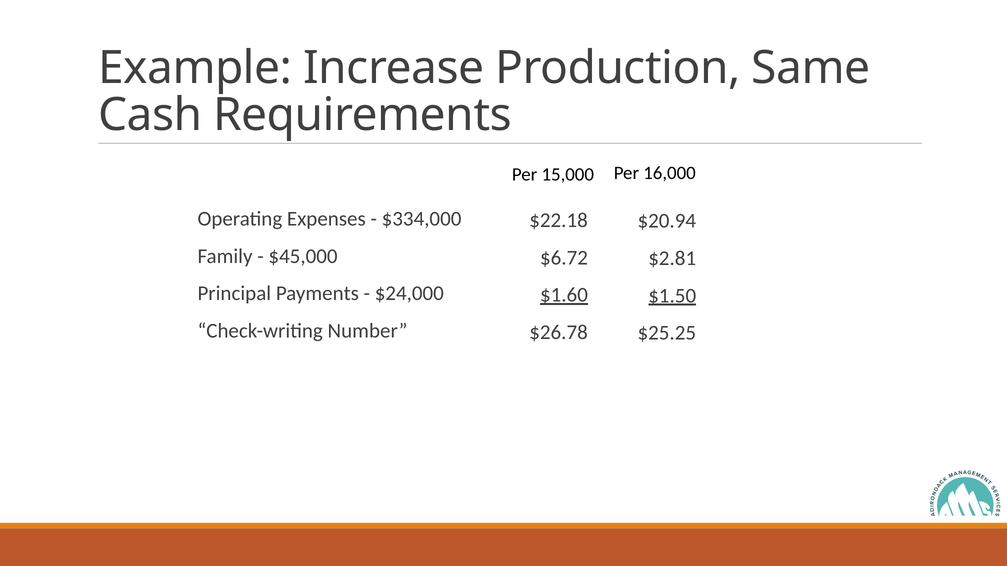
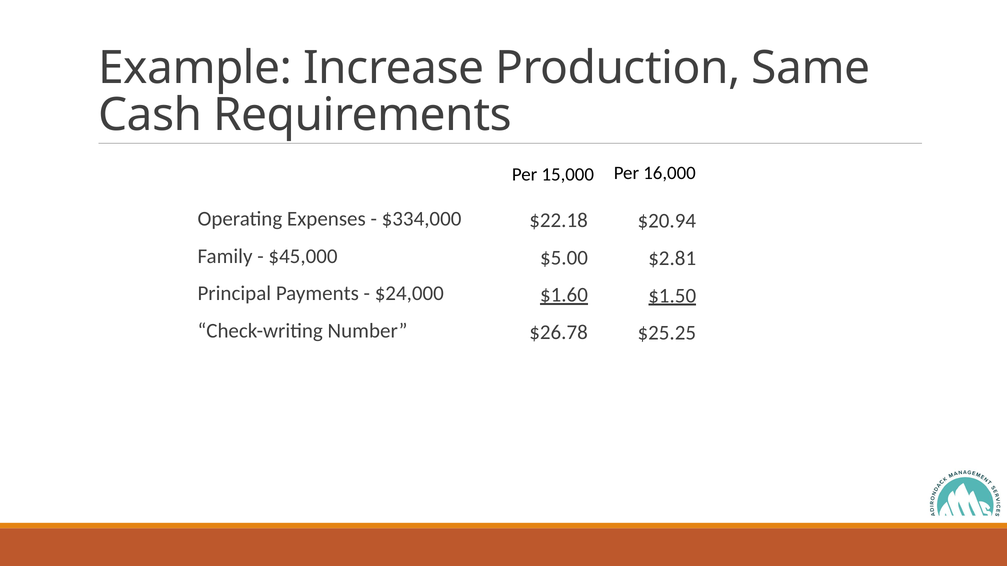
$6.72: $6.72 -> $5.00 (564, 258)
